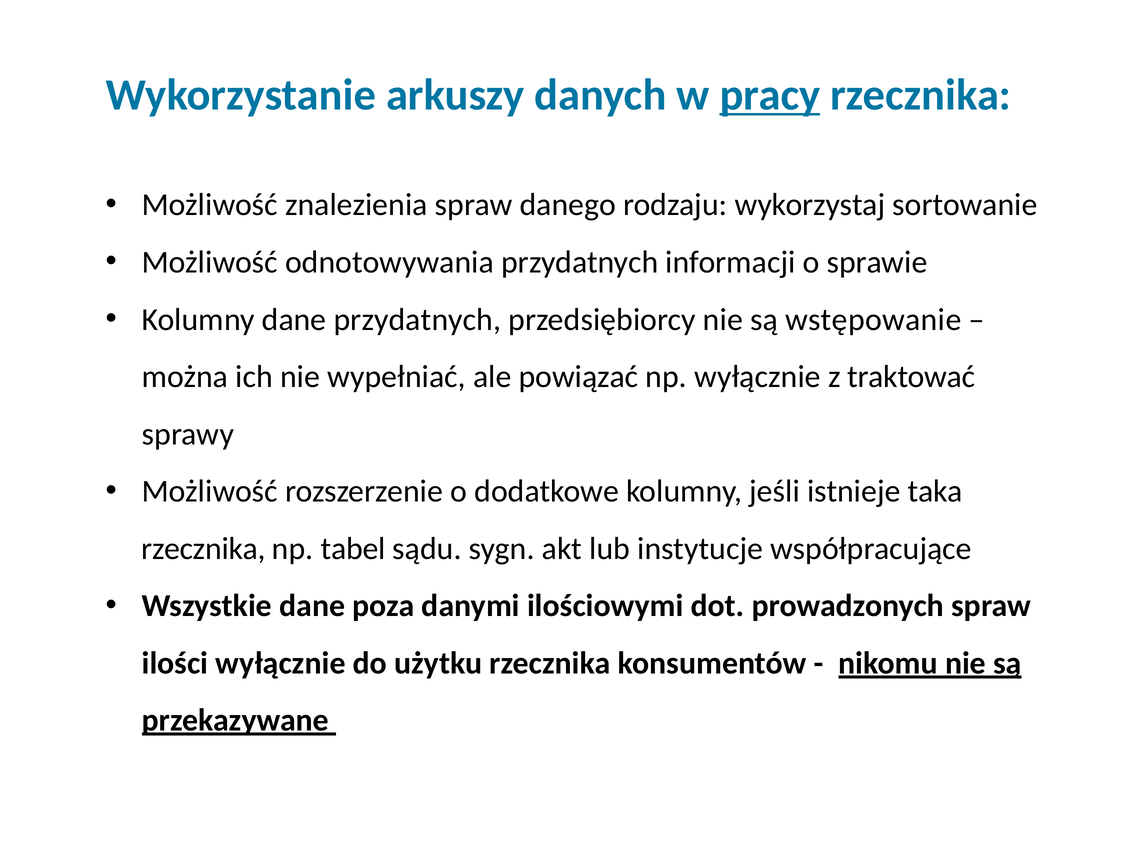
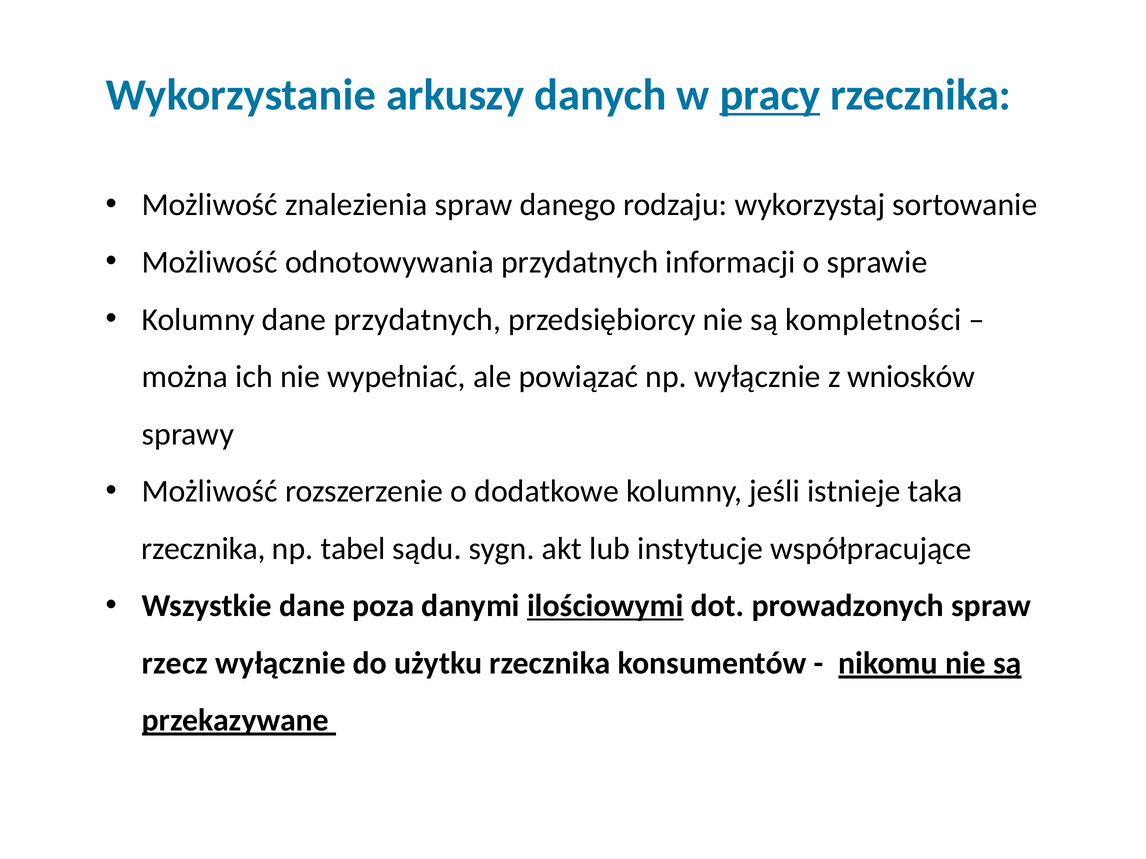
wstępowanie: wstępowanie -> kompletności (873, 320)
traktować: traktować -> wniosków (911, 377)
ilościowymi underline: none -> present (605, 606)
ilości: ilości -> rzecz (175, 664)
